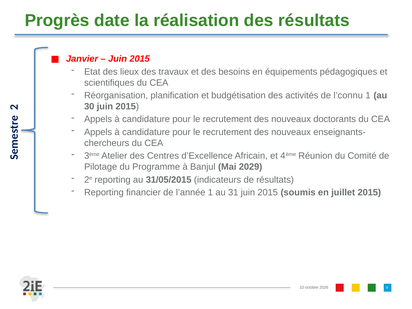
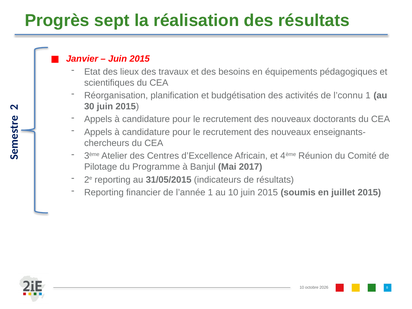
date: date -> sept (112, 20)
2029: 2029 -> 2017 (251, 167)
au 31: 31 -> 10 (233, 192)
